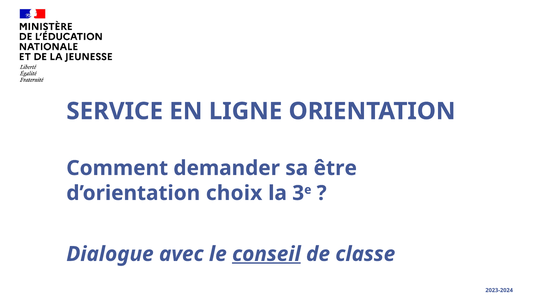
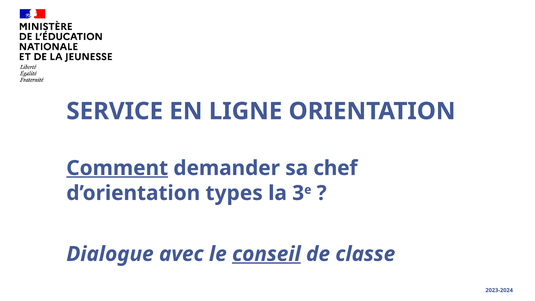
Comment underline: none -> present (117, 168)
être: être -> chef (335, 168)
choix: choix -> types (234, 193)
